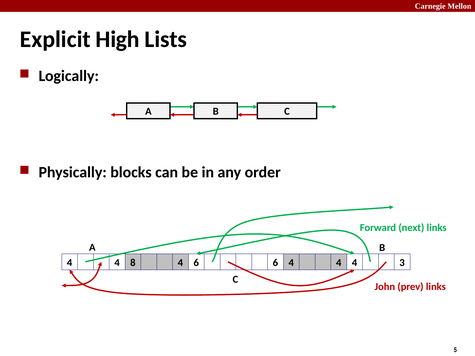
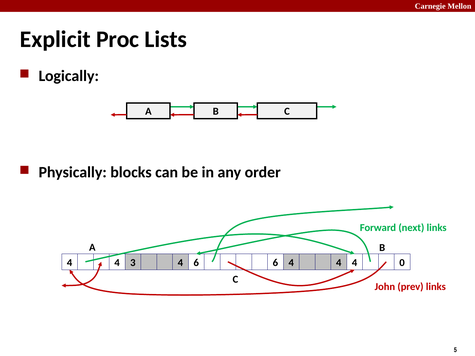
High: High -> Proc (118, 39)
8: 8 -> 3 (133, 263)
3: 3 -> 0 (402, 263)
